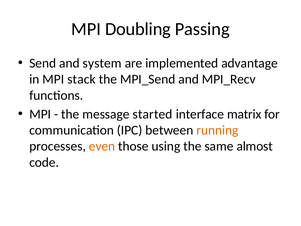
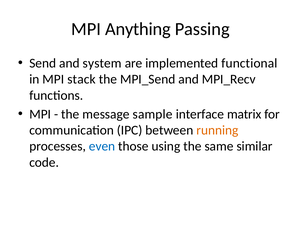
Doubling: Doubling -> Anything (138, 29)
advantage: advantage -> functional (249, 63)
started: started -> sample (153, 114)
even colour: orange -> blue (102, 146)
almost: almost -> similar (255, 146)
